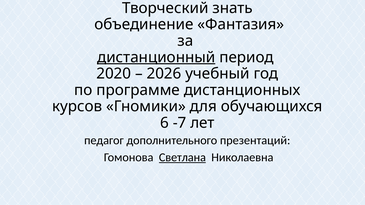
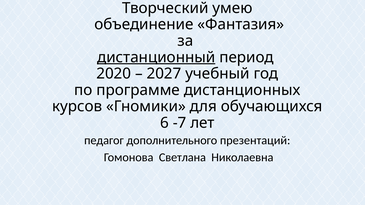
знать: знать -> умею (232, 8)
2026: 2026 -> 2027 (164, 74)
Светлана underline: present -> none (182, 158)
